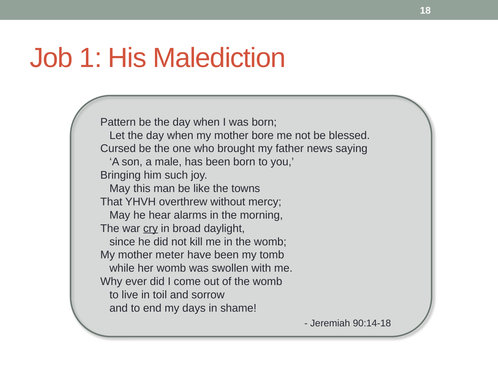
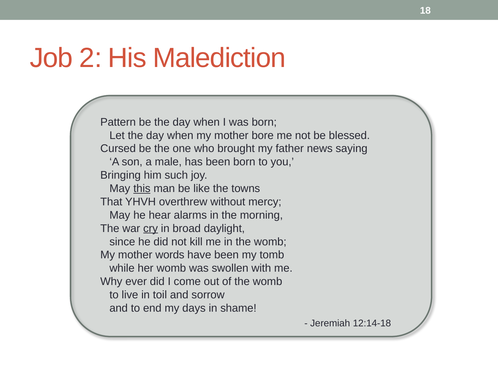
1: 1 -> 2 (91, 58)
this underline: none -> present (142, 188)
meter: meter -> words (170, 255)
90:14-18: 90:14-18 -> 12:14-18 (372, 323)
